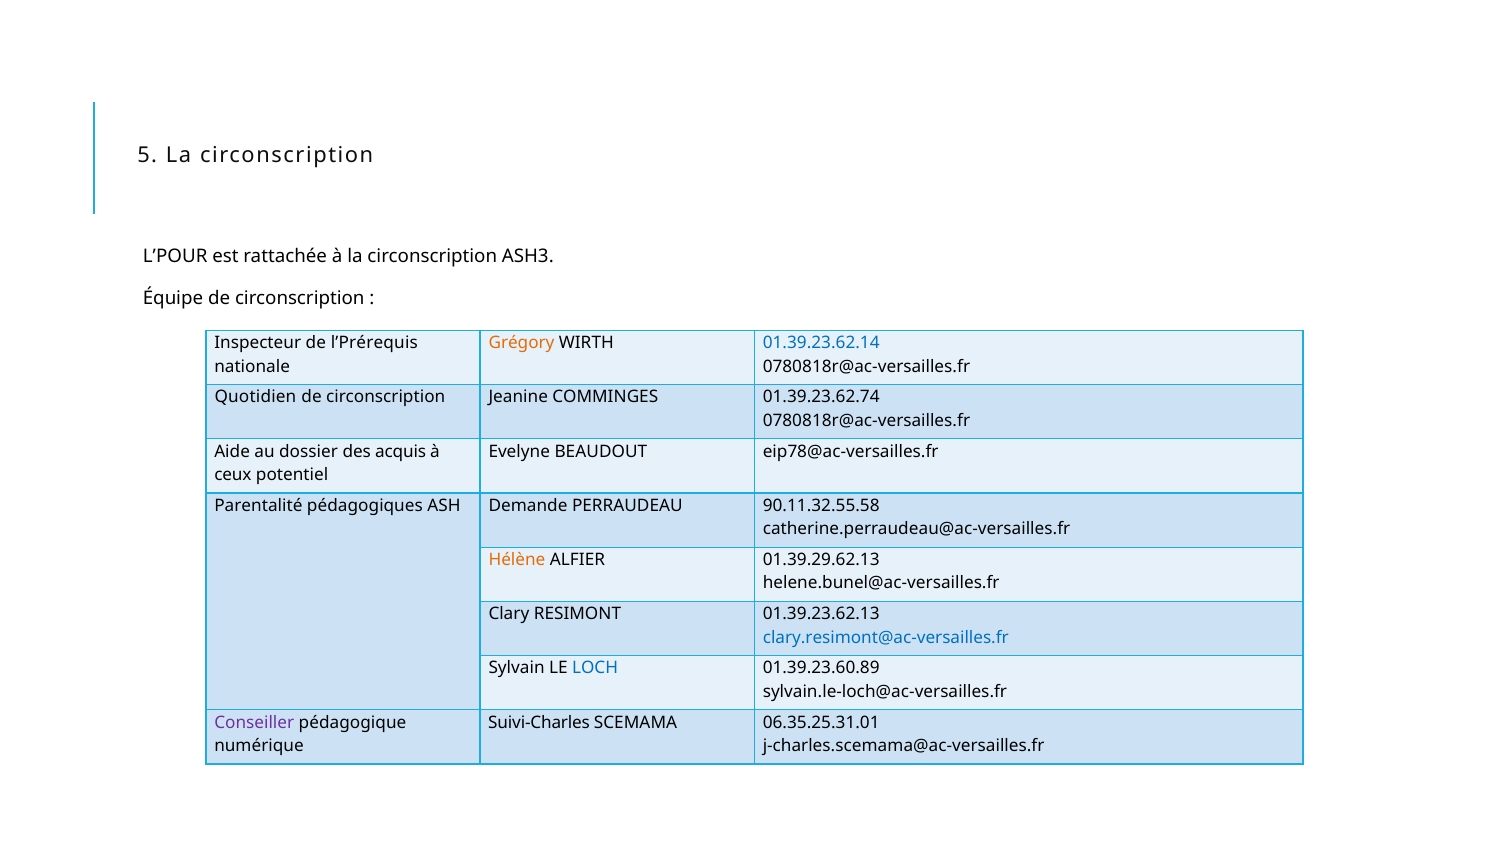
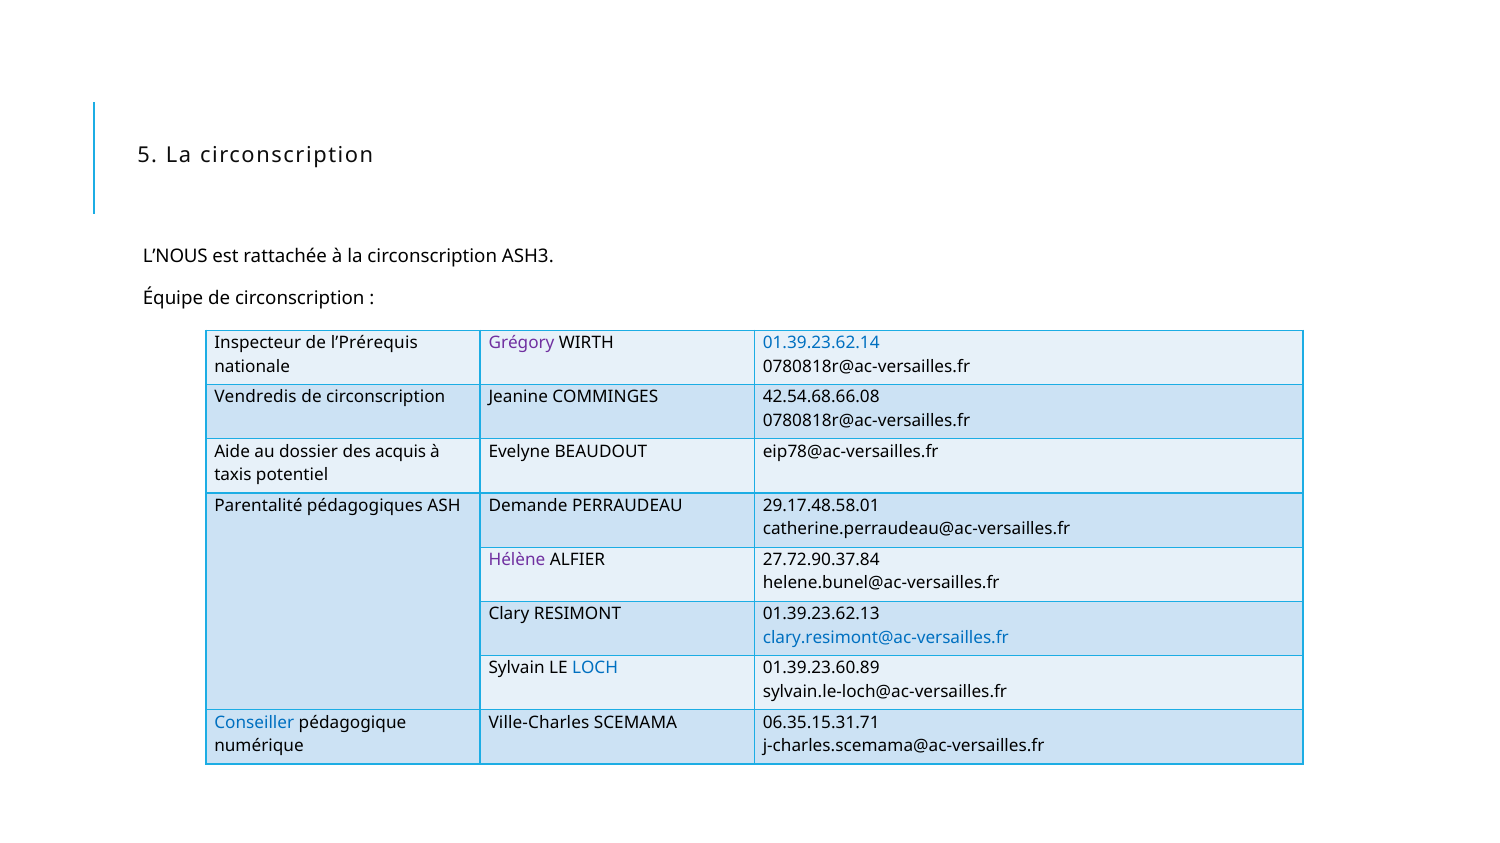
L’POUR: L’POUR -> L’NOUS (175, 256)
Grégory colour: orange -> purple (521, 343)
Quotidien: Quotidien -> Vendredis (255, 398)
01.39.23.62.74: 01.39.23.62.74 -> 42.54.68.66.08 (821, 398)
ceux: ceux -> taxis (233, 475)
90.11.32.55.58: 90.11.32.55.58 -> 29.17.48.58.01 (821, 506)
Hélène colour: orange -> purple (517, 560)
01.39.29.62.13: 01.39.29.62.13 -> 27.72.90.37.84 (821, 560)
Conseiller colour: purple -> blue (254, 723)
Suivi-Charles: Suivi-Charles -> Ville-Charles (539, 723)
06.35.25.31.01: 06.35.25.31.01 -> 06.35.15.31.71 (821, 723)
